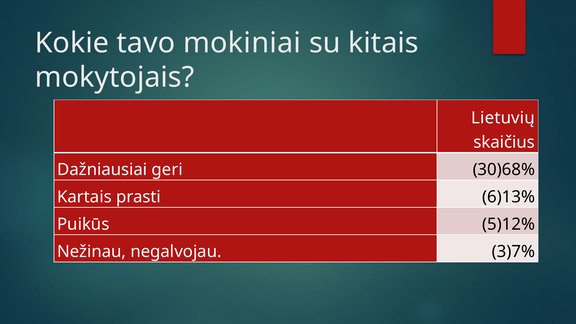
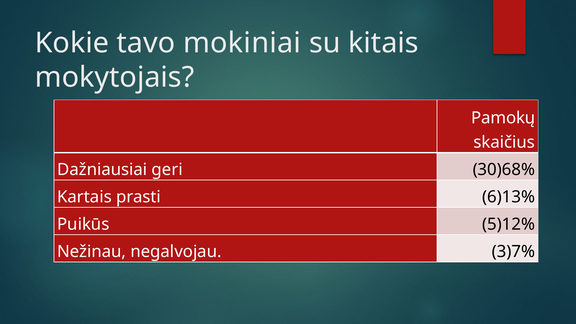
Lietuvių: Lietuvių -> Pamokų (503, 118)
